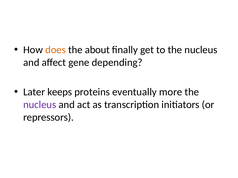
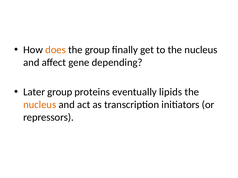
the about: about -> group (97, 50)
Later keeps: keeps -> group (60, 92)
more: more -> lipids (171, 92)
nucleus colour: purple -> orange (40, 105)
